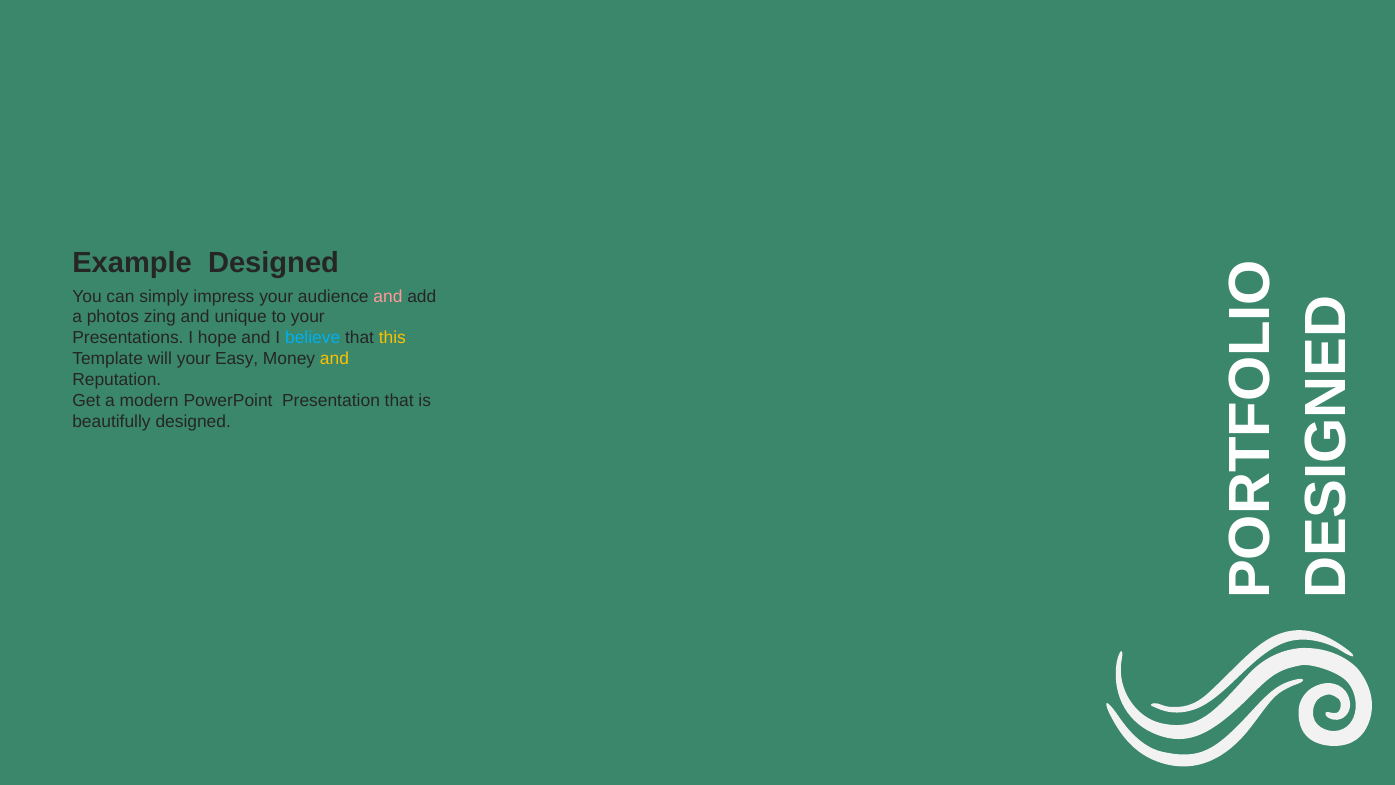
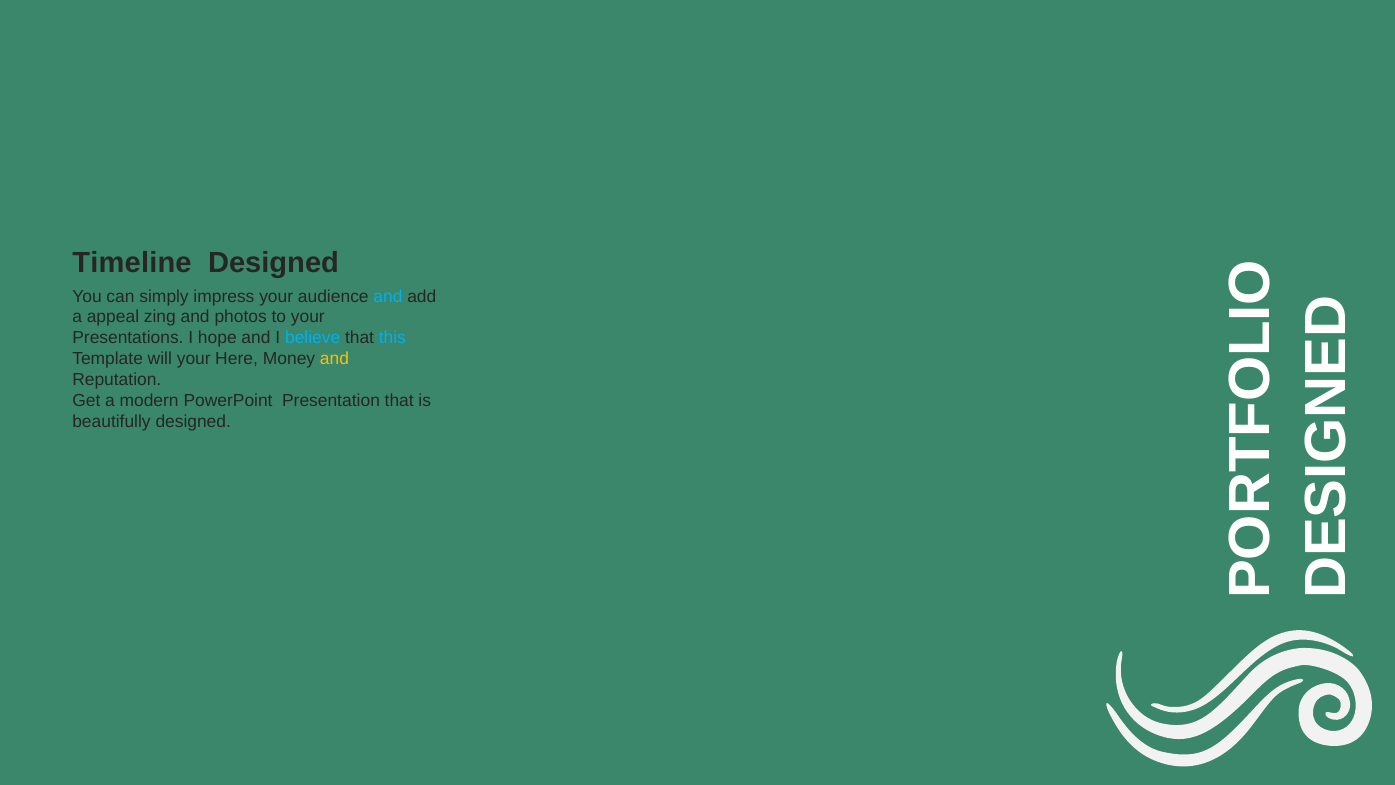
Example: Example -> Timeline (132, 262)
and colour: pink -> light blue (388, 296)
photos: photos -> appeal (113, 317)
unique: unique -> photos (241, 317)
this colour: yellow -> light blue (392, 338)
Easy: Easy -> Here (237, 359)
